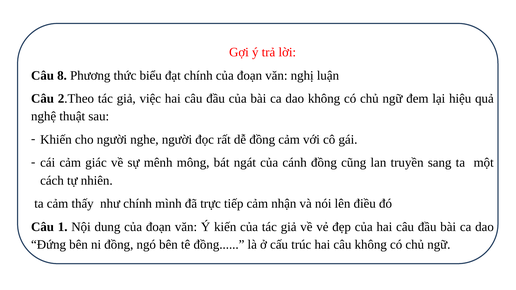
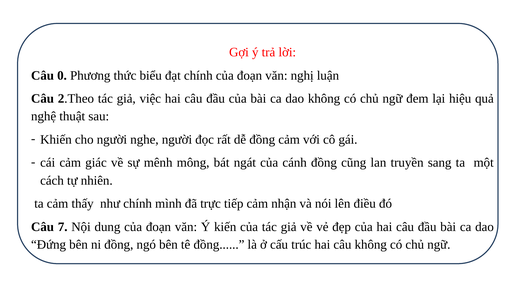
8: 8 -> 0 (62, 76)
1: 1 -> 7 (63, 227)
